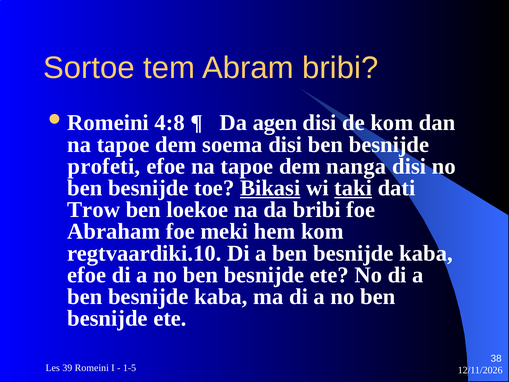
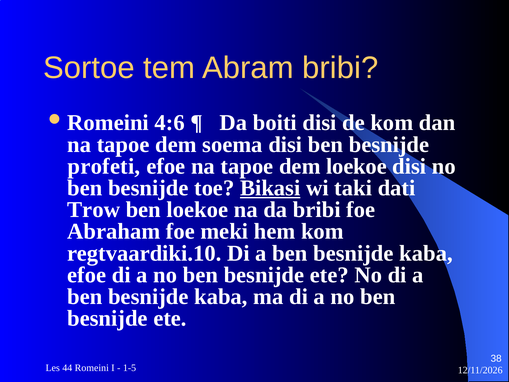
4:8: 4:8 -> 4:6 (170, 123)
agen: agen -> boiti (275, 123)
dem nanga: nanga -> loekoe (356, 166)
taki underline: present -> none (353, 188)
39: 39 -> 44 (67, 368)
